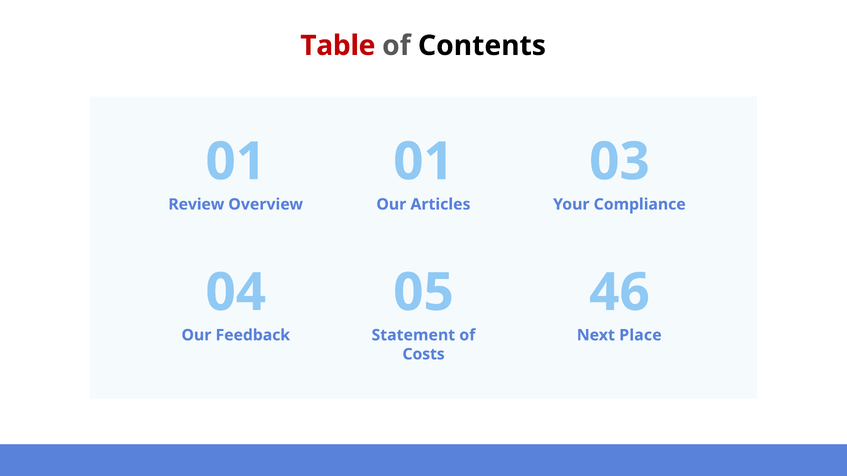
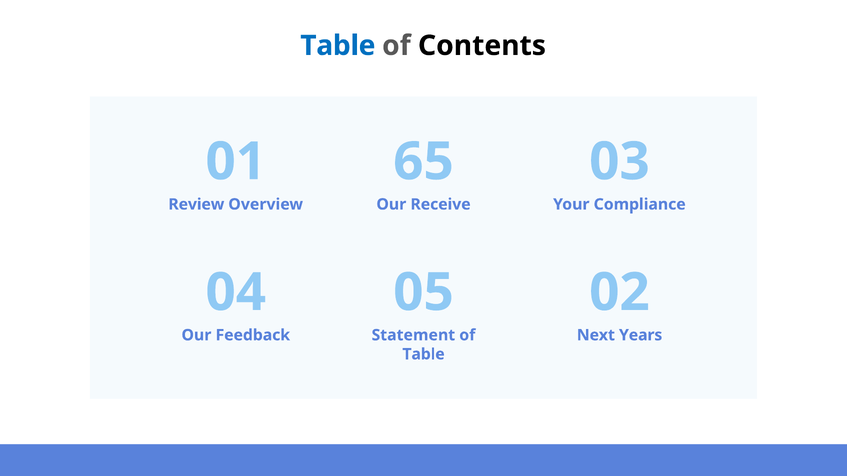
Table colour: red -> blue (338, 46)
01 01: 01 -> 65 (424, 162)
Articles: Articles -> Receive (441, 205)
46: 46 -> 02 (619, 293)
Place: Place -> Years (641, 335)
Costs: Costs -> Table (424, 354)
